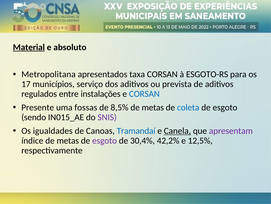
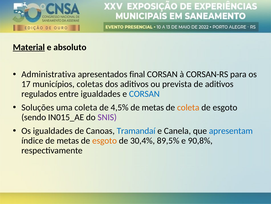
Metropolitana: Metropolitana -> Administrativa (49, 74)
taxa: taxa -> final (137, 74)
ESGOTO-RS: ESGOTO-RS -> CORSAN-RS (207, 74)
serviço: serviço -> coletas (90, 84)
entre instalações: instalações -> igualdades (101, 94)
Presente: Presente -> Soluções (38, 107)
uma fossas: fossas -> coleta (86, 107)
8,5%: 8,5% -> 4,5% (120, 107)
coleta colour: blue -> orange (188, 107)
Canela underline: present -> none (177, 130)
apresentam colour: purple -> blue (231, 130)
esgoto colour: purple -> orange (105, 140)
42,2%: 42,2% -> 89,5% (168, 140)
12,5%: 12,5% -> 90,8% (200, 140)
